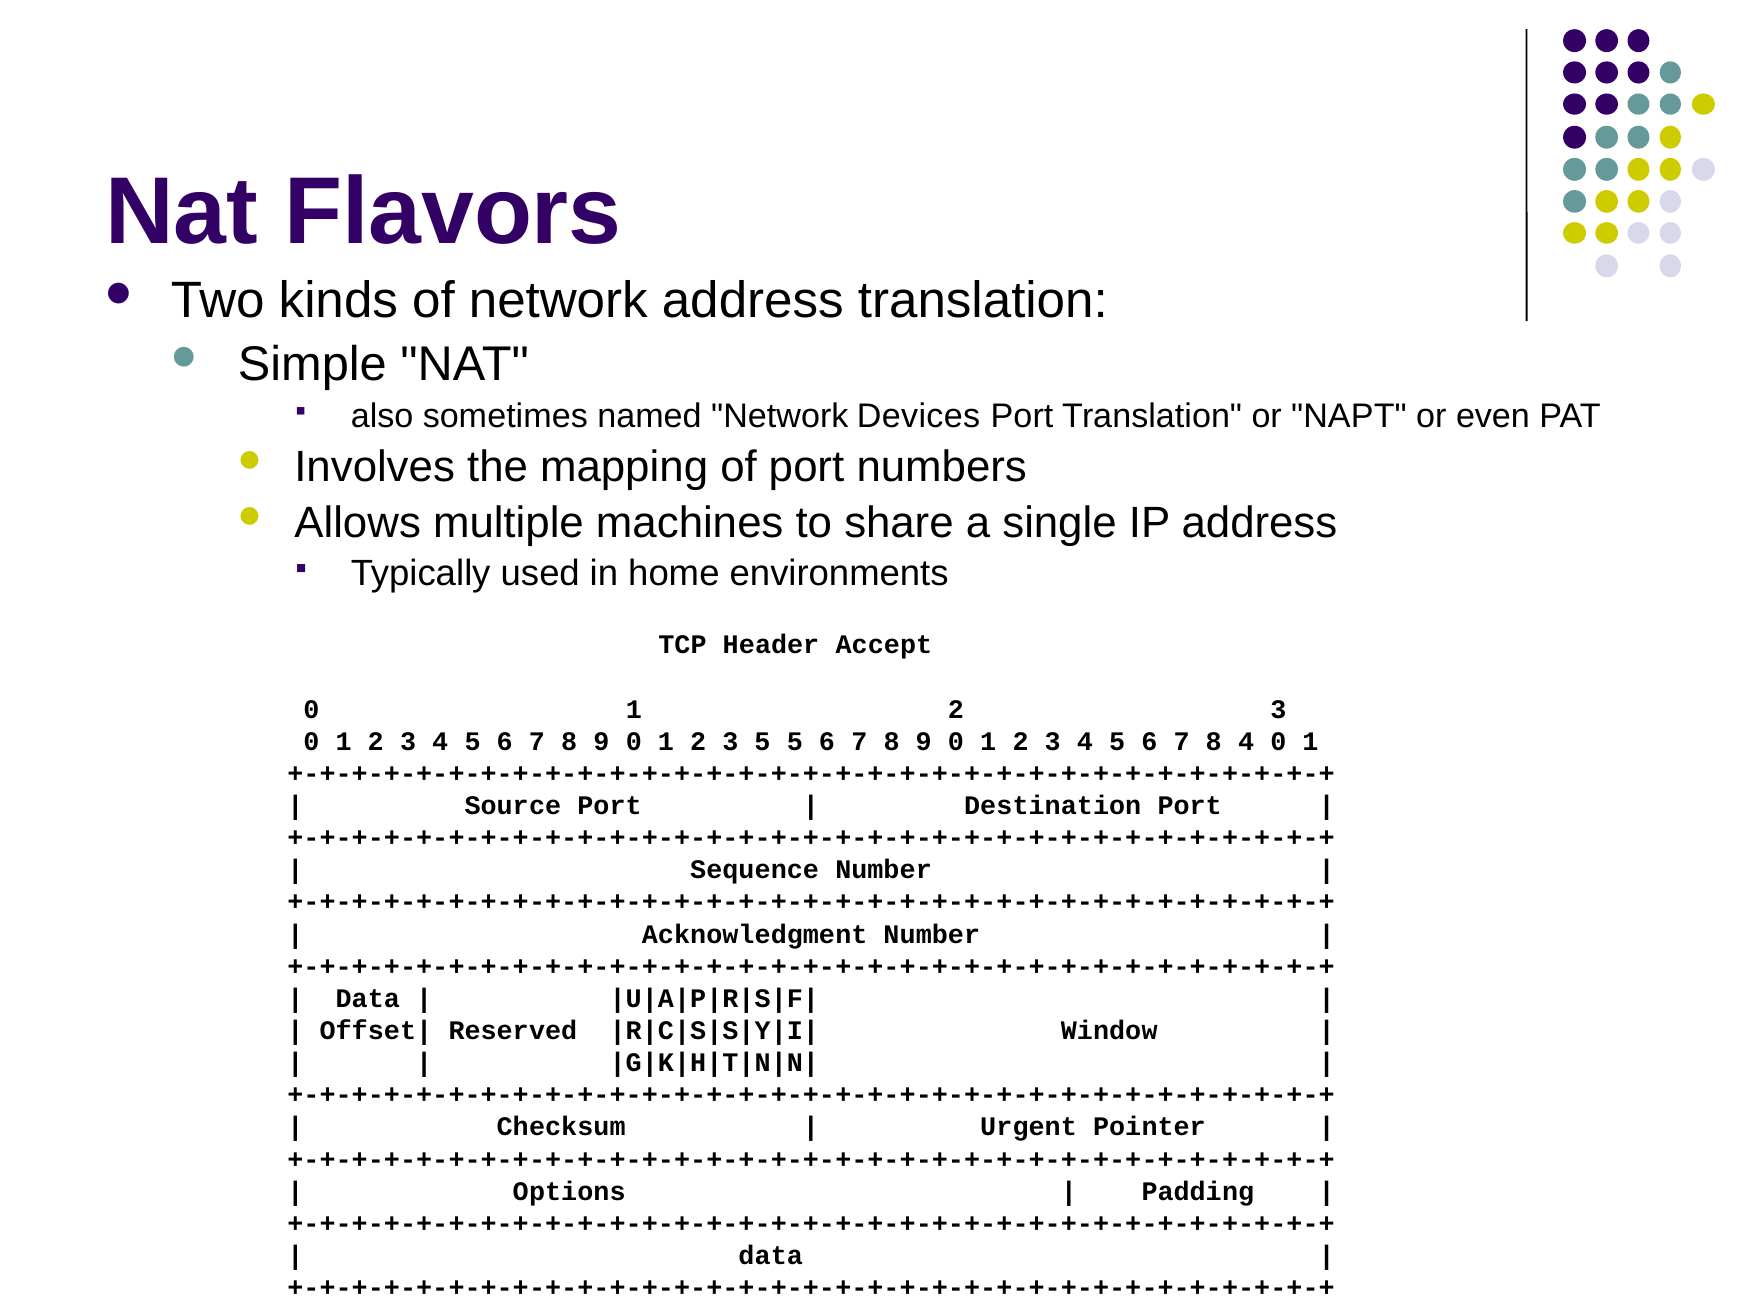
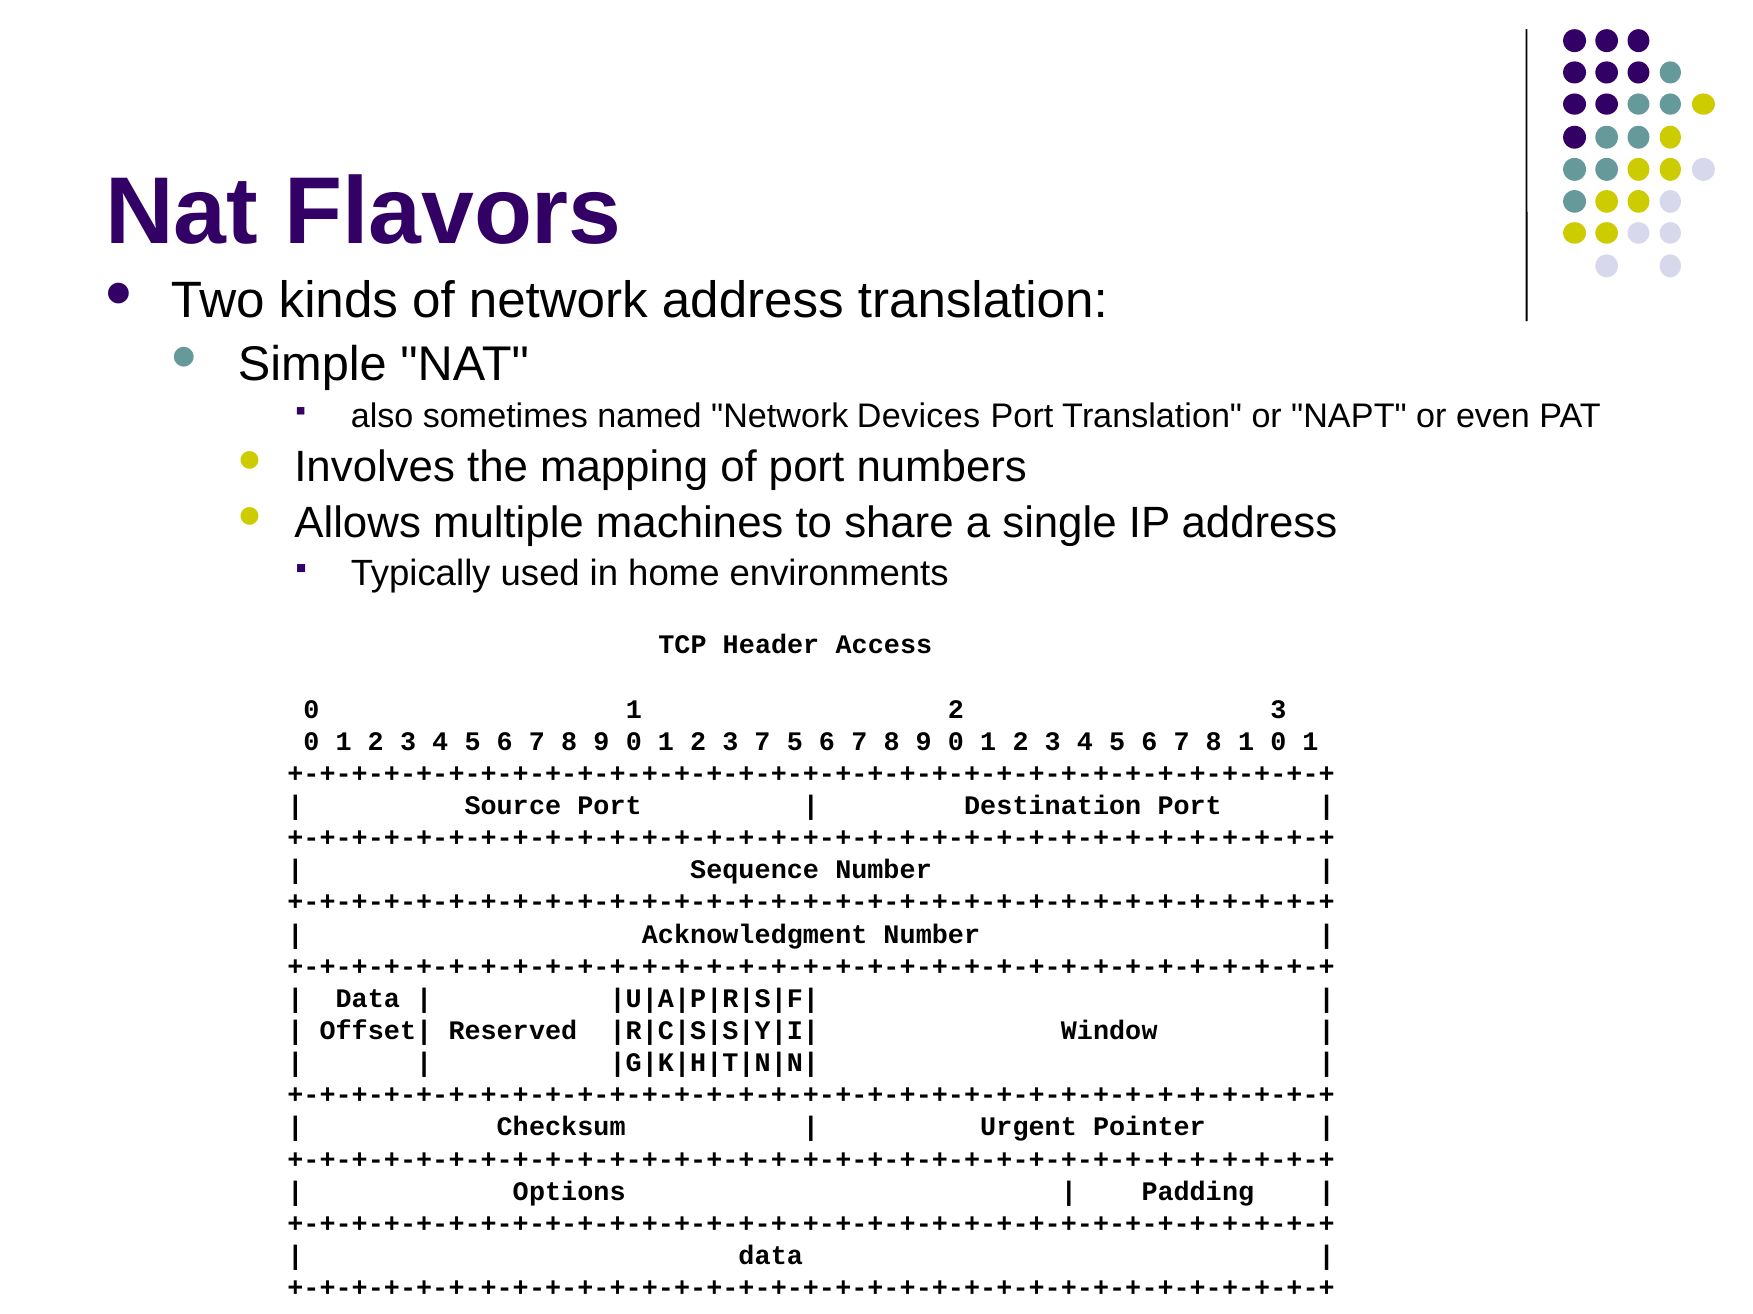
Accept: Accept -> Access (884, 645)
3 5: 5 -> 7 (763, 742)
8 4: 4 -> 1 (1246, 742)
